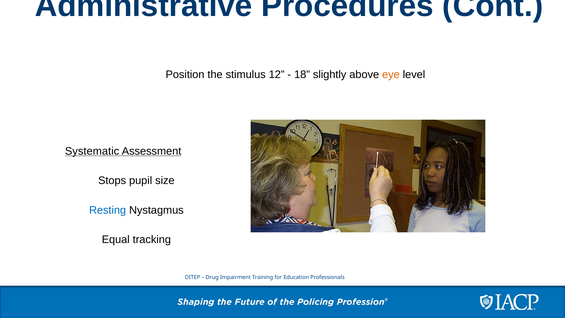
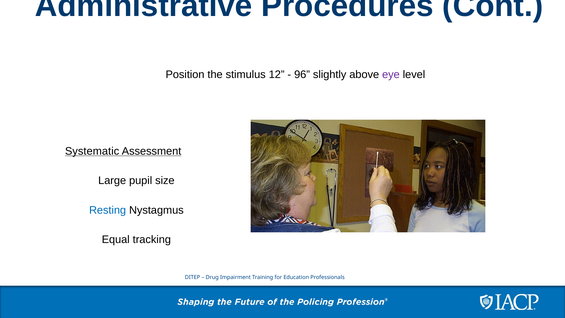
18: 18 -> 96 (302, 75)
eye colour: orange -> purple (391, 75)
Stops: Stops -> Large (112, 180)
